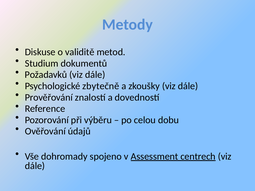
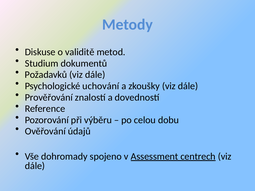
zbytečně: zbytečně -> uchování (101, 86)
